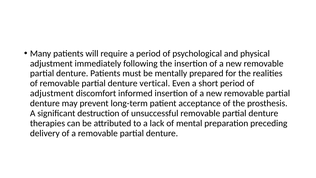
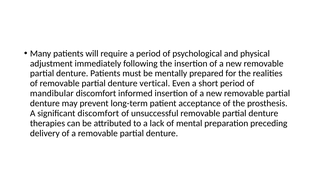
adjustment: adjustment -> mandibular (52, 93)
significant destruction: destruction -> discomfort (98, 113)
